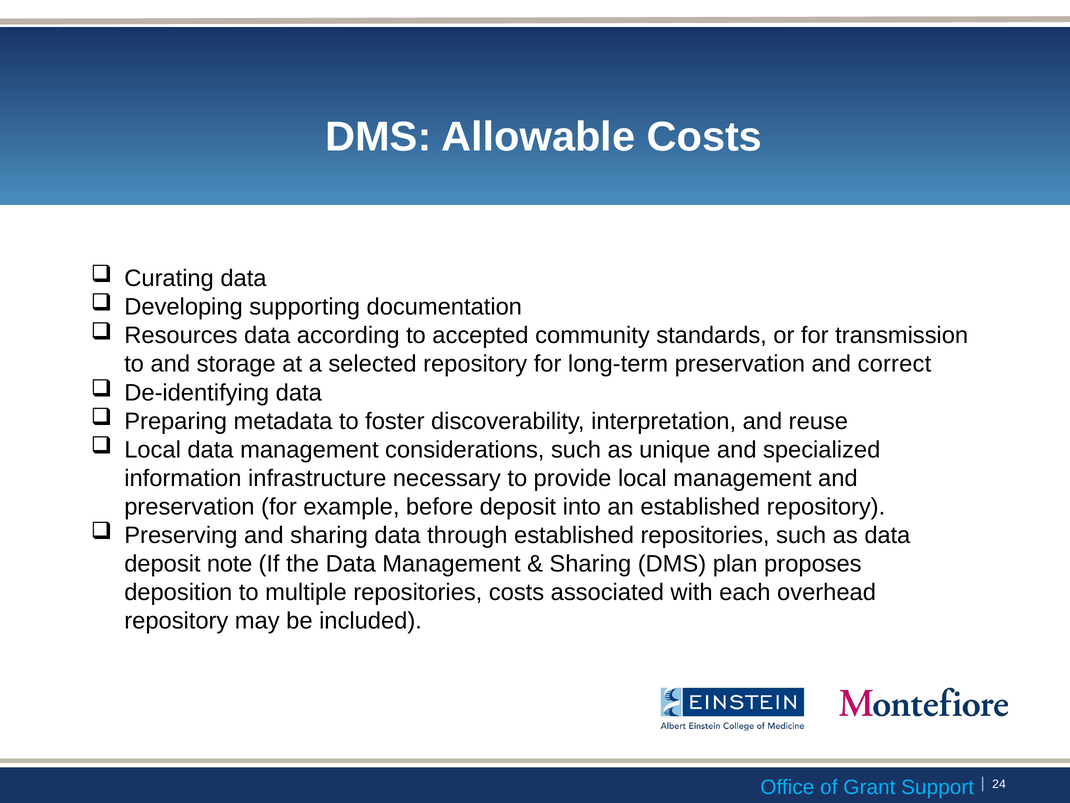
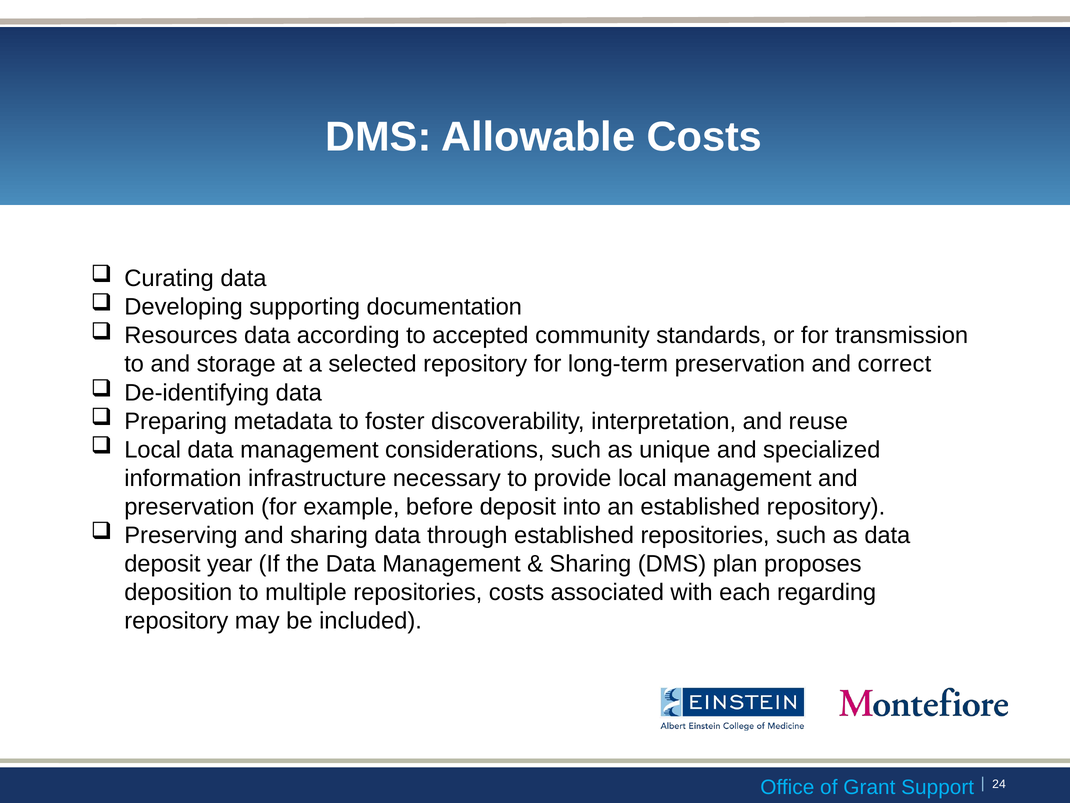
note: note -> year (230, 564)
overhead: overhead -> regarding (827, 592)
